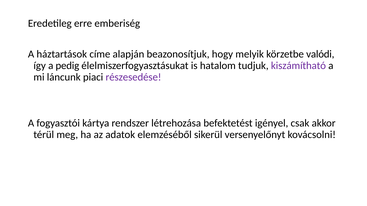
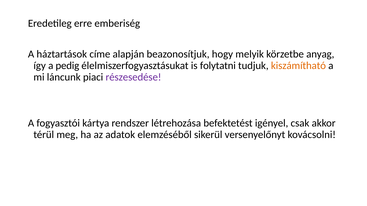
valódi: valódi -> anyag (320, 54)
hatalom: hatalom -> folytatni (218, 66)
kiszámítható colour: purple -> orange (298, 66)
